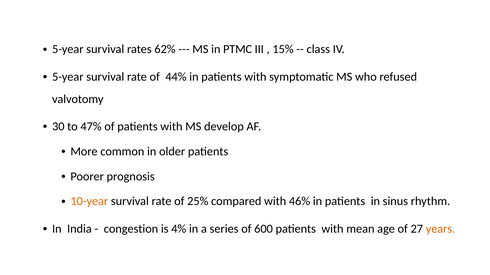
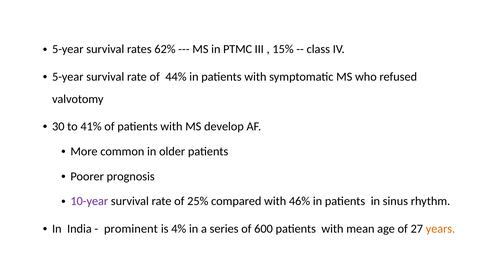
47%: 47% -> 41% (91, 127)
10-year colour: orange -> purple (89, 202)
congestion: congestion -> prominent (131, 229)
